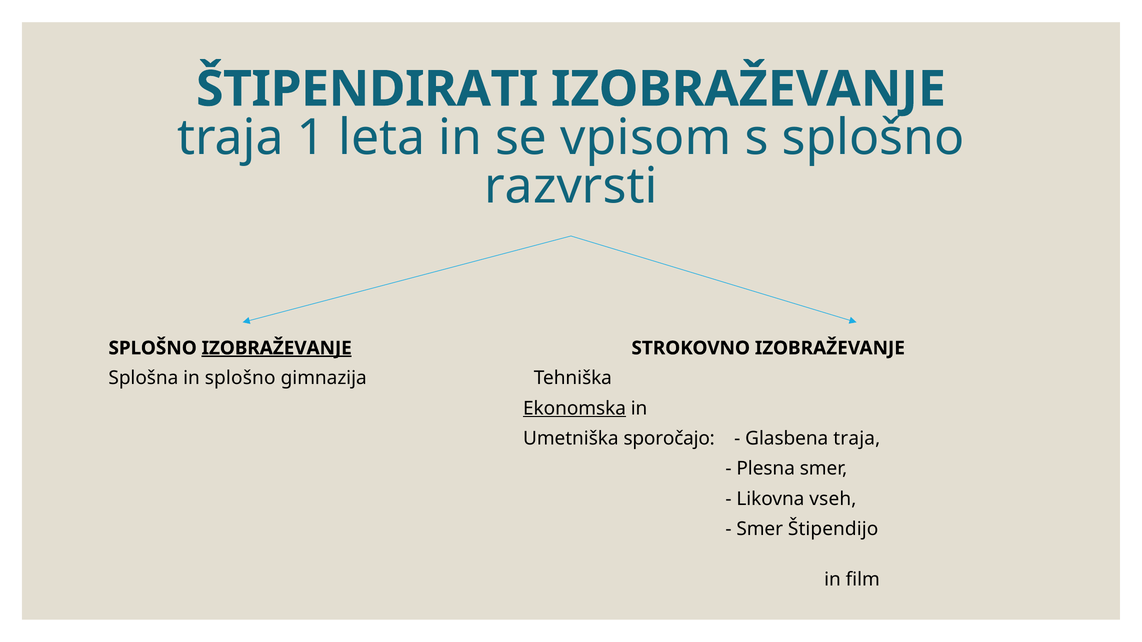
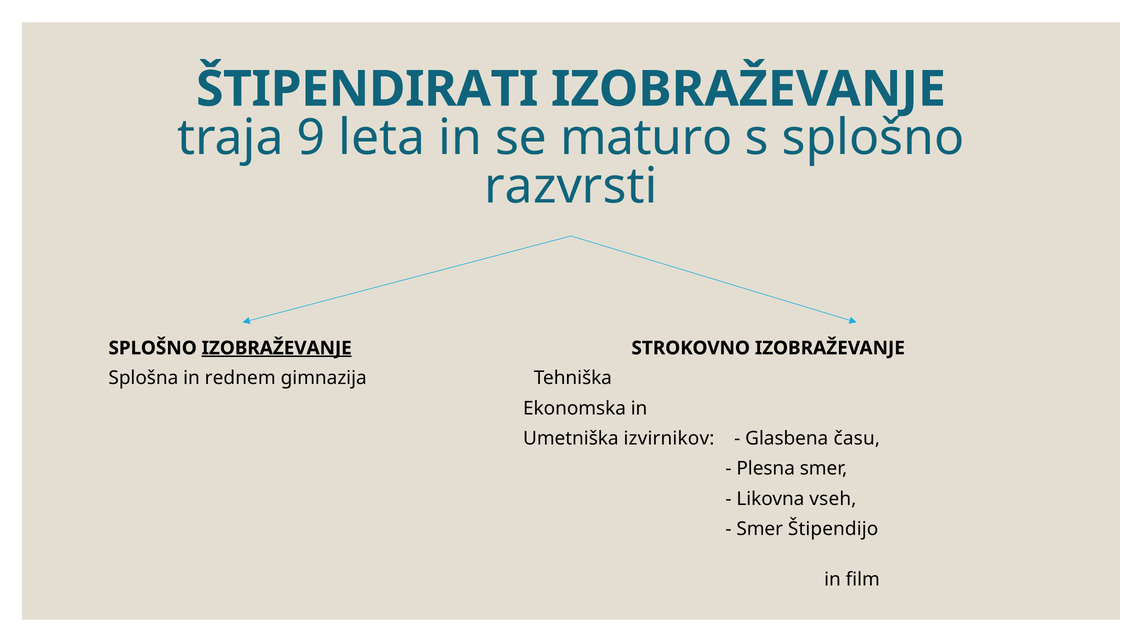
1: 1 -> 9 (311, 138)
vpisom: vpisom -> maturo (646, 138)
in splošno: splošno -> rednem (240, 378)
Ekonomska underline: present -> none (574, 409)
sporočajo: sporočajo -> izvirnikov (669, 439)
Glasbena traja: traja -> času (857, 439)
